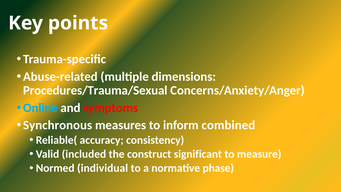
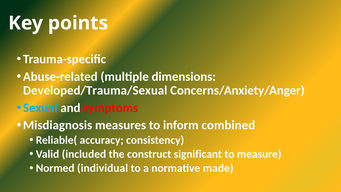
Procedures/Trauma/Sexual: Procedures/Trauma/Sexual -> Developed/Trauma/Sexual (95, 90)
Online: Online -> Sexual (40, 108)
Synchronous: Synchronous -> Misdiagnosis (58, 125)
phase: phase -> made (218, 168)
